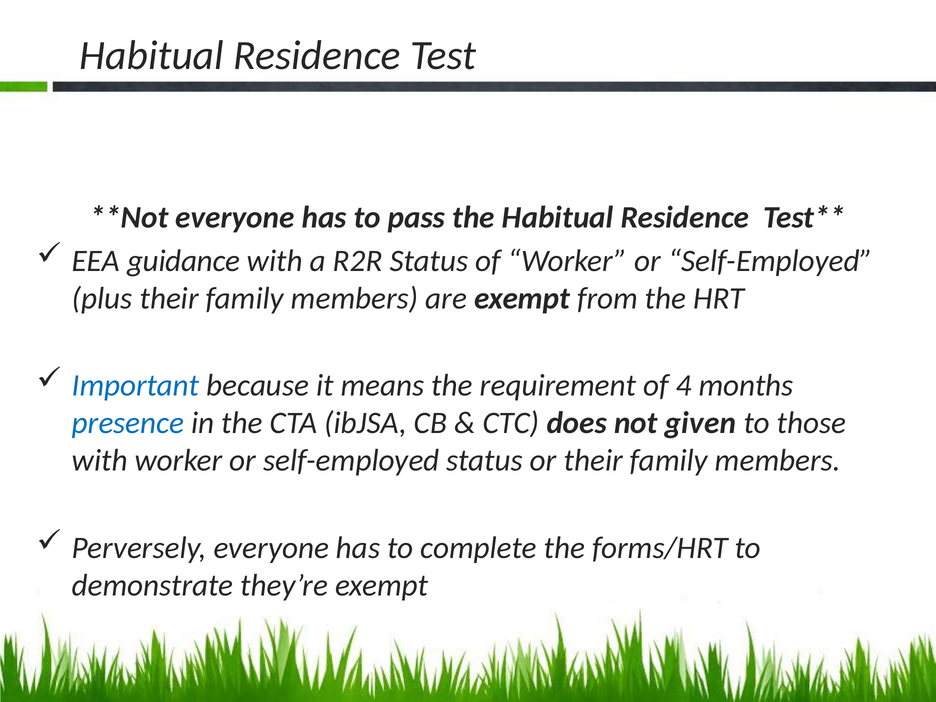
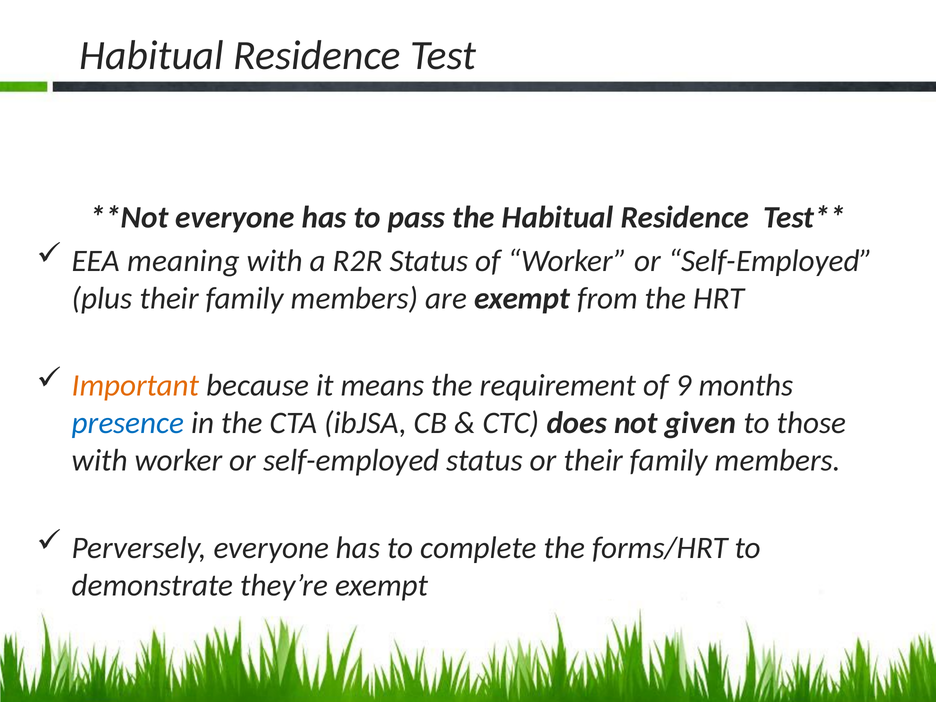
guidance: guidance -> meaning (183, 261)
Important colour: blue -> orange (136, 386)
4: 4 -> 9 (684, 386)
